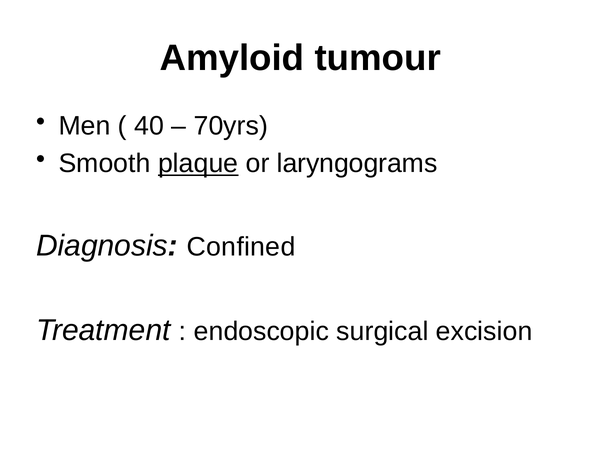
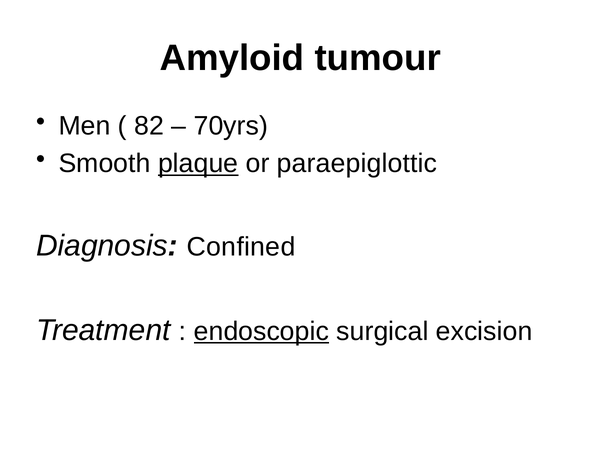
40: 40 -> 82 (149, 126)
laryngograms: laryngograms -> paraepiglottic (357, 163)
endoscopic underline: none -> present (261, 331)
